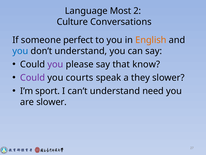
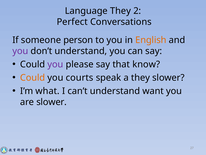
Language Most: Most -> They (120, 11)
Culture: Culture -> Perfect (72, 22)
perfect: perfect -> person (78, 40)
you colour: blue -> purple (20, 51)
Could colour: purple -> orange (33, 77)
sport: sport -> what (48, 91)
need: need -> want (153, 91)
